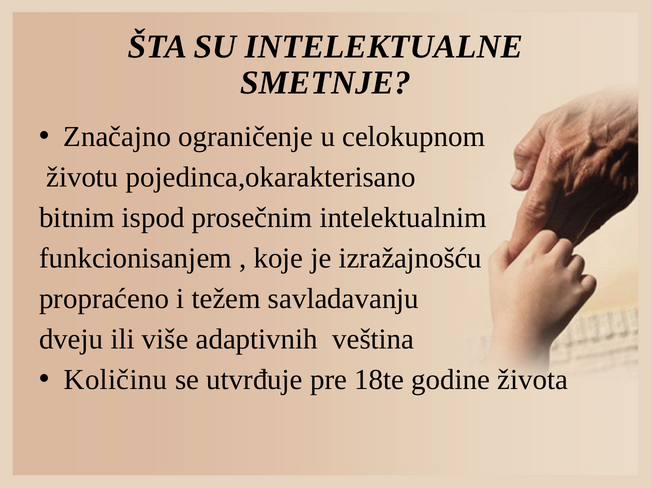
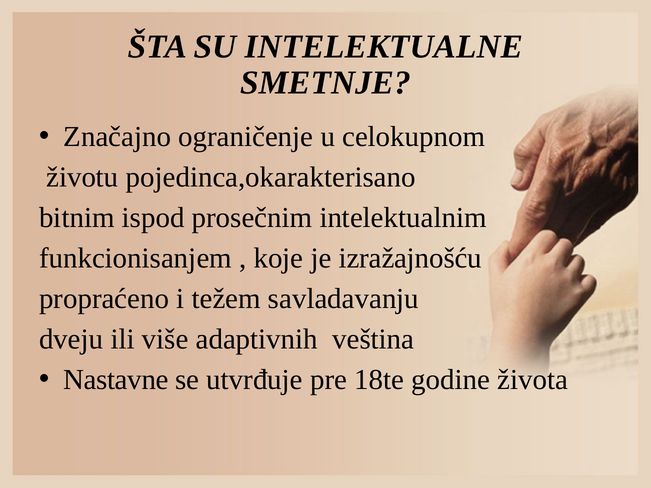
Količinu: Količinu -> Nastavne (116, 380)
